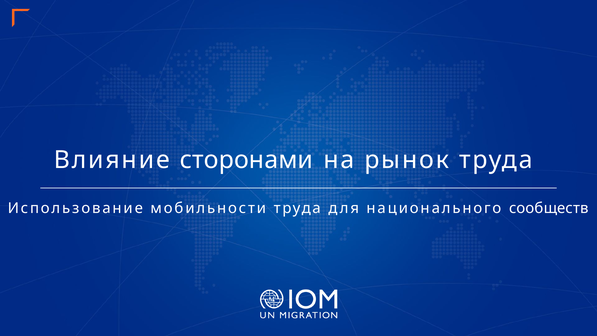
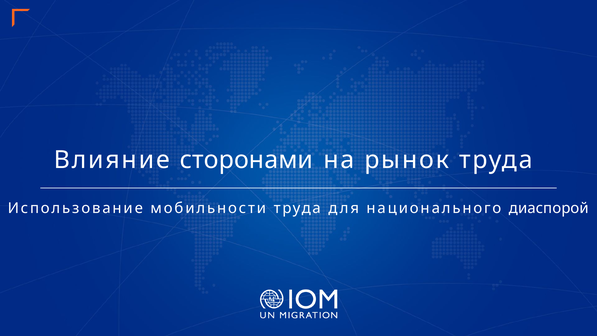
сообществ: сообществ -> диаспорой (549, 208)
